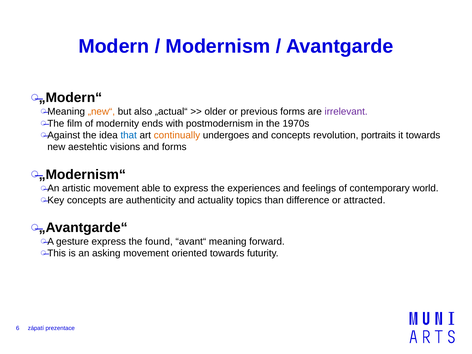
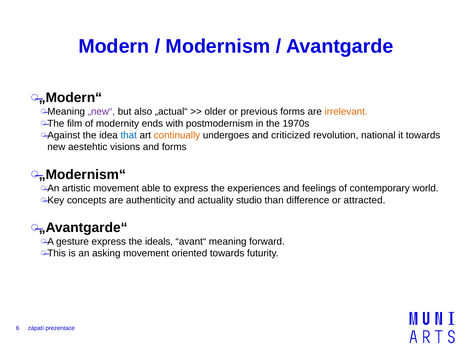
„new“ colour: orange -> purple (101, 112)
irrelevant colour: purple -> orange (346, 112)
and concepts: concepts -> criticized (291, 135)
portraits: portraits -> national (378, 135)
topics: topics -> studio (249, 200)
found: found -> ideals (159, 241)
